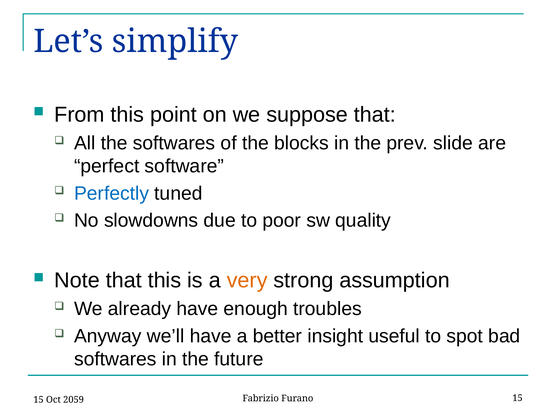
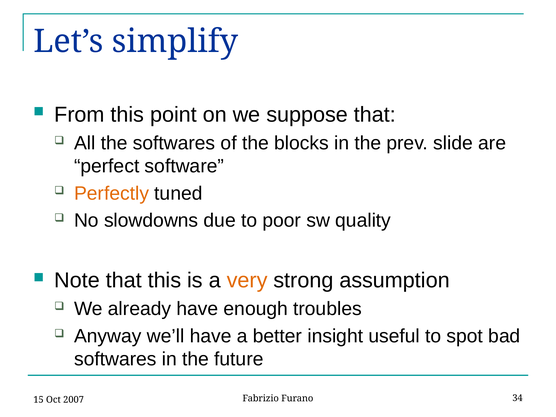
Perfectly colour: blue -> orange (112, 193)
Furano 15: 15 -> 34 (518, 398)
2059: 2059 -> 2007 (74, 400)
